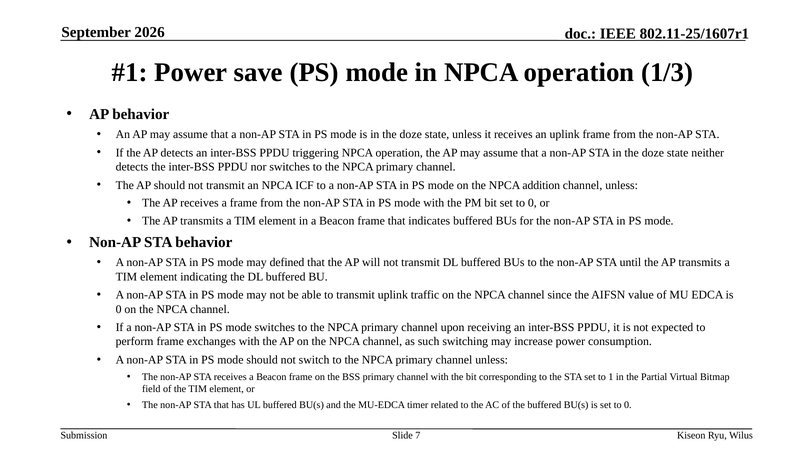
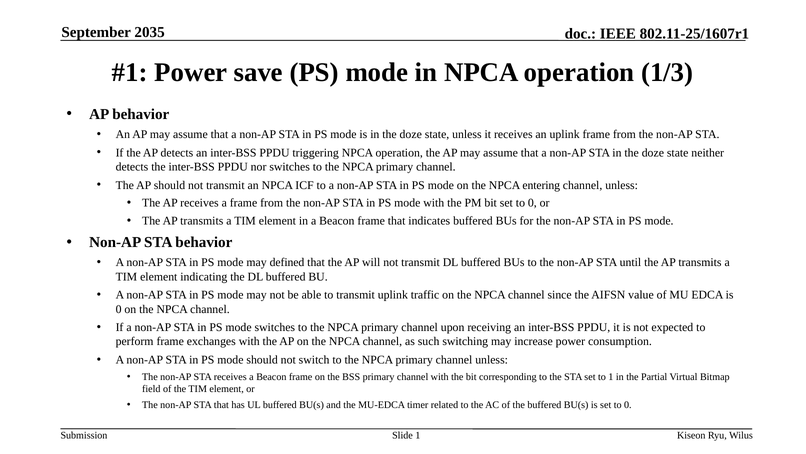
2026: 2026 -> 2035 (150, 32)
addition: addition -> entering (541, 185)
Slide 7: 7 -> 1 (418, 435)
